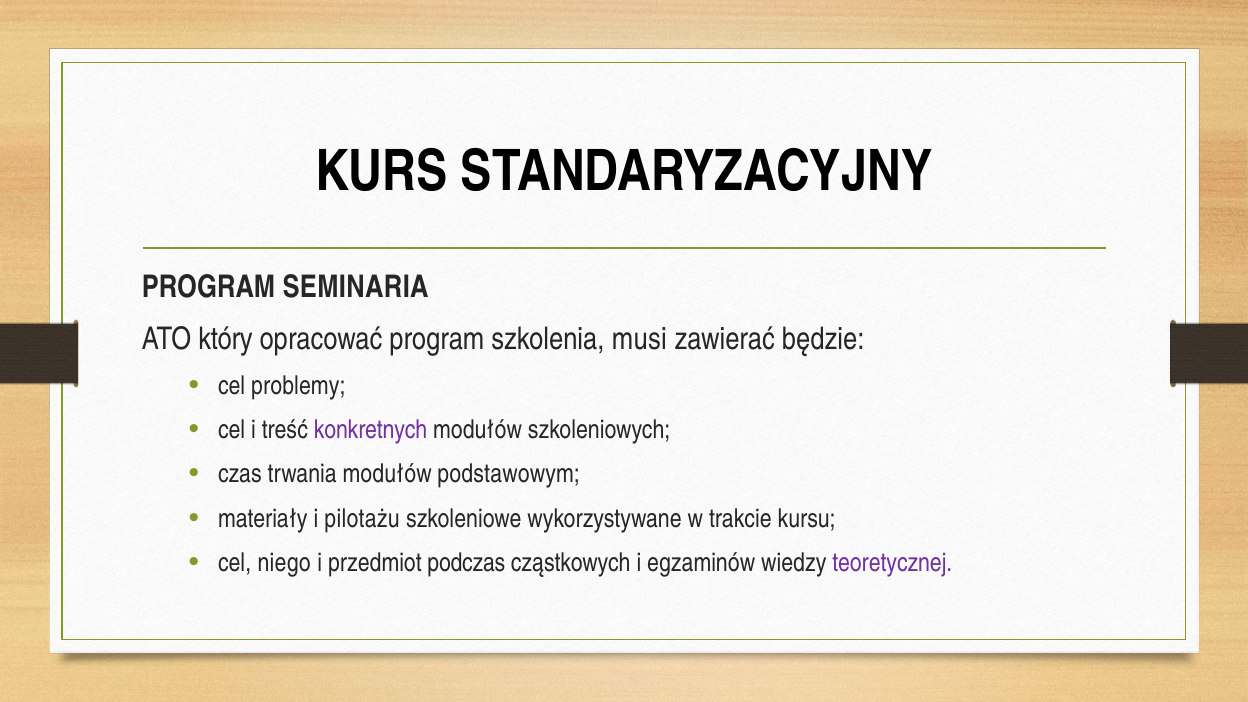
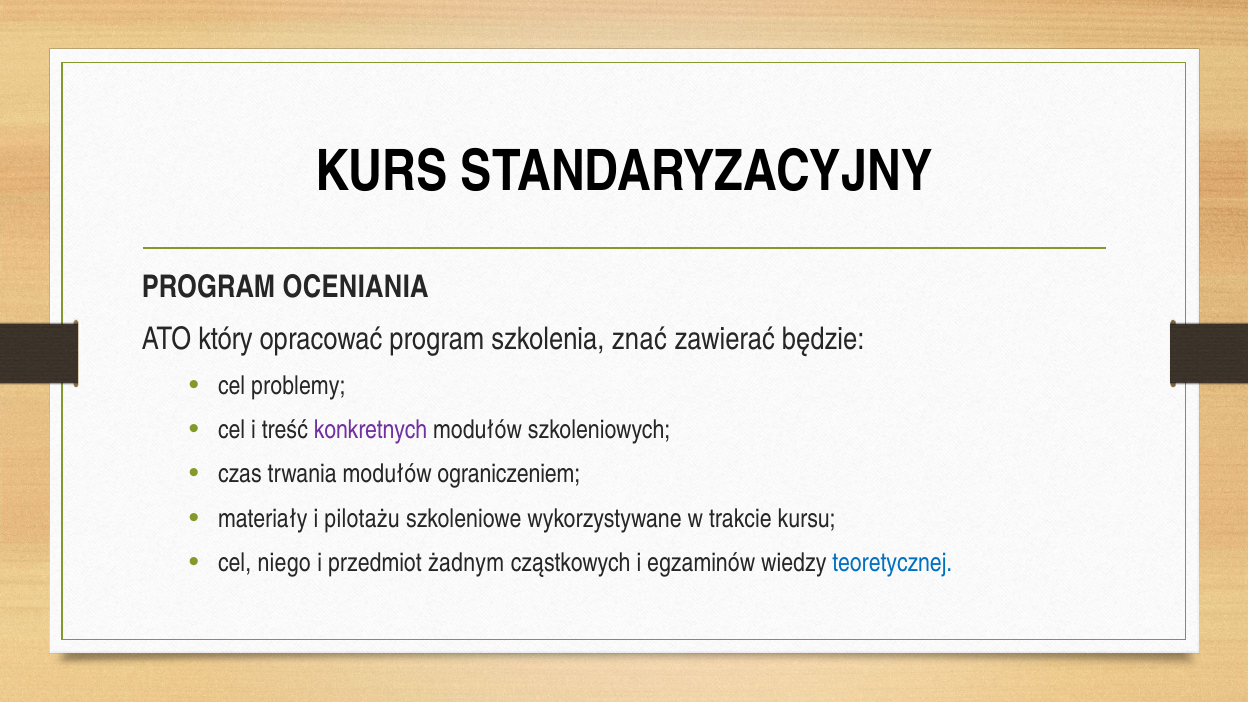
SEMINARIA: SEMINARIA -> OCENIANIA (356, 287)
musi: musi -> znać (639, 339)
podstawowym: podstawowym -> ograniczeniem (509, 474)
podczas: podczas -> żadnym (466, 563)
teoretycznej colour: purple -> blue (892, 563)
